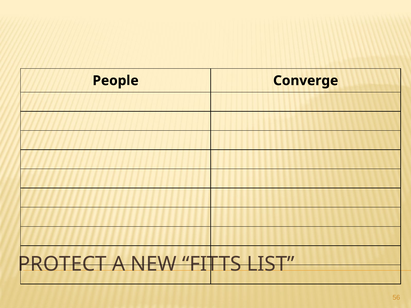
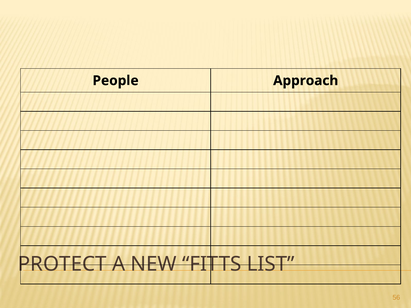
Converge: Converge -> Approach (306, 81)
